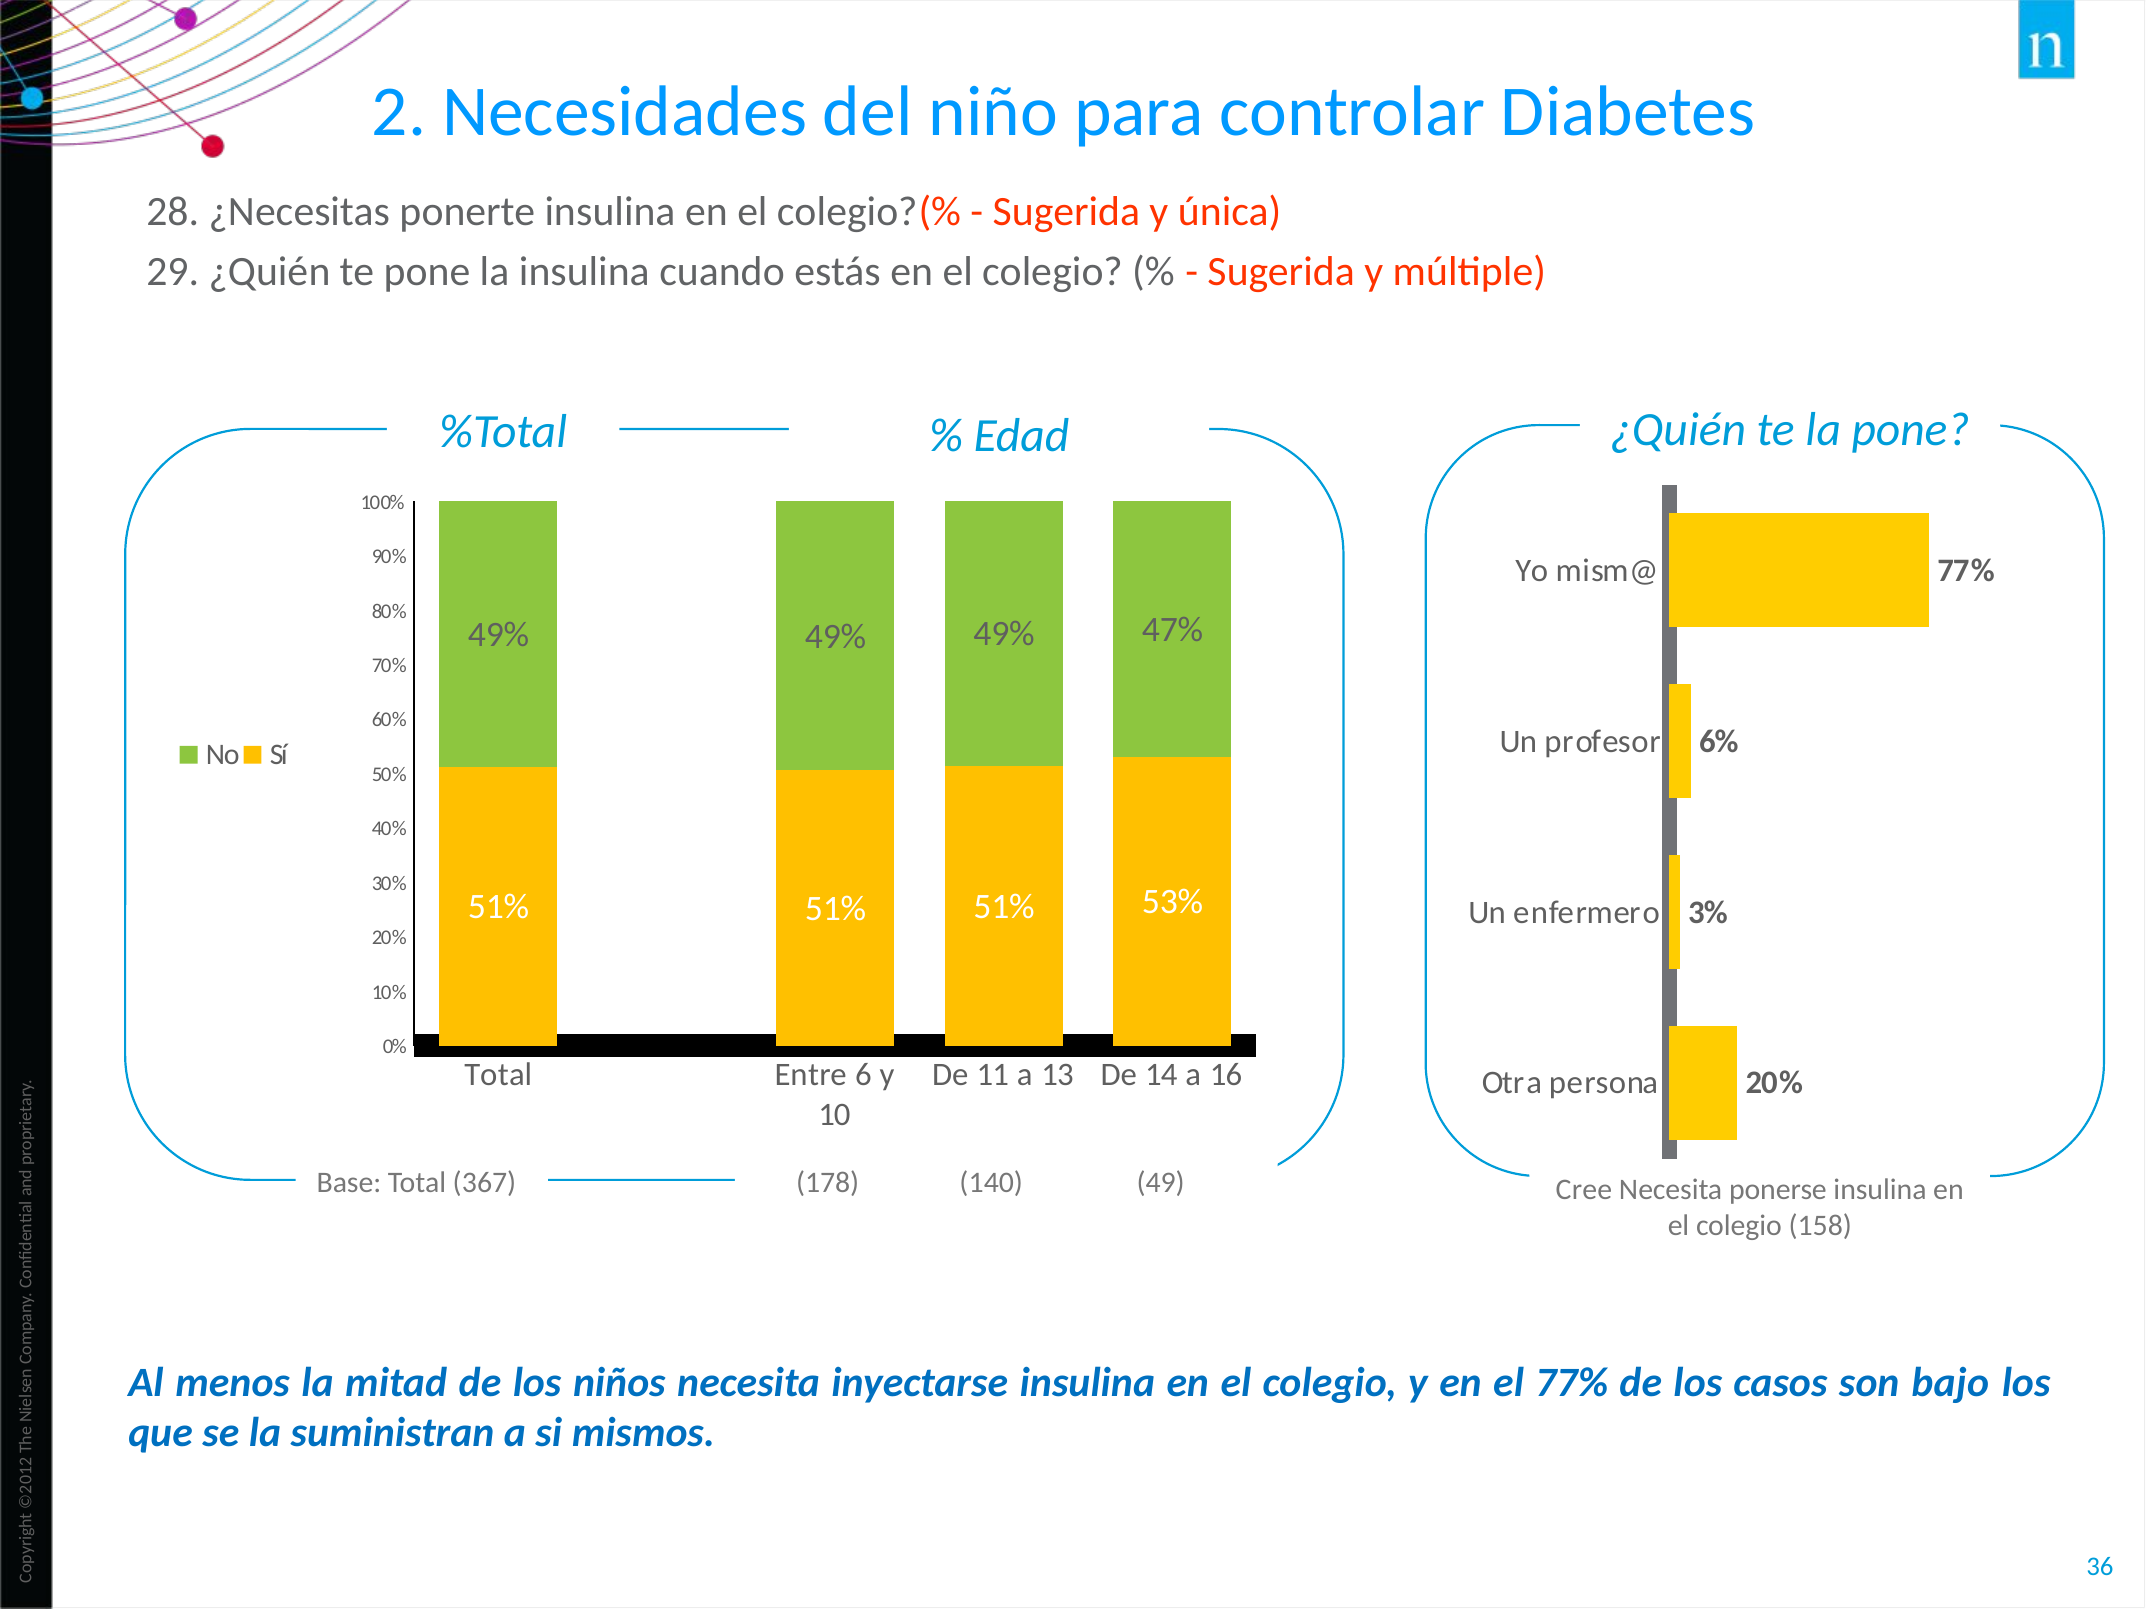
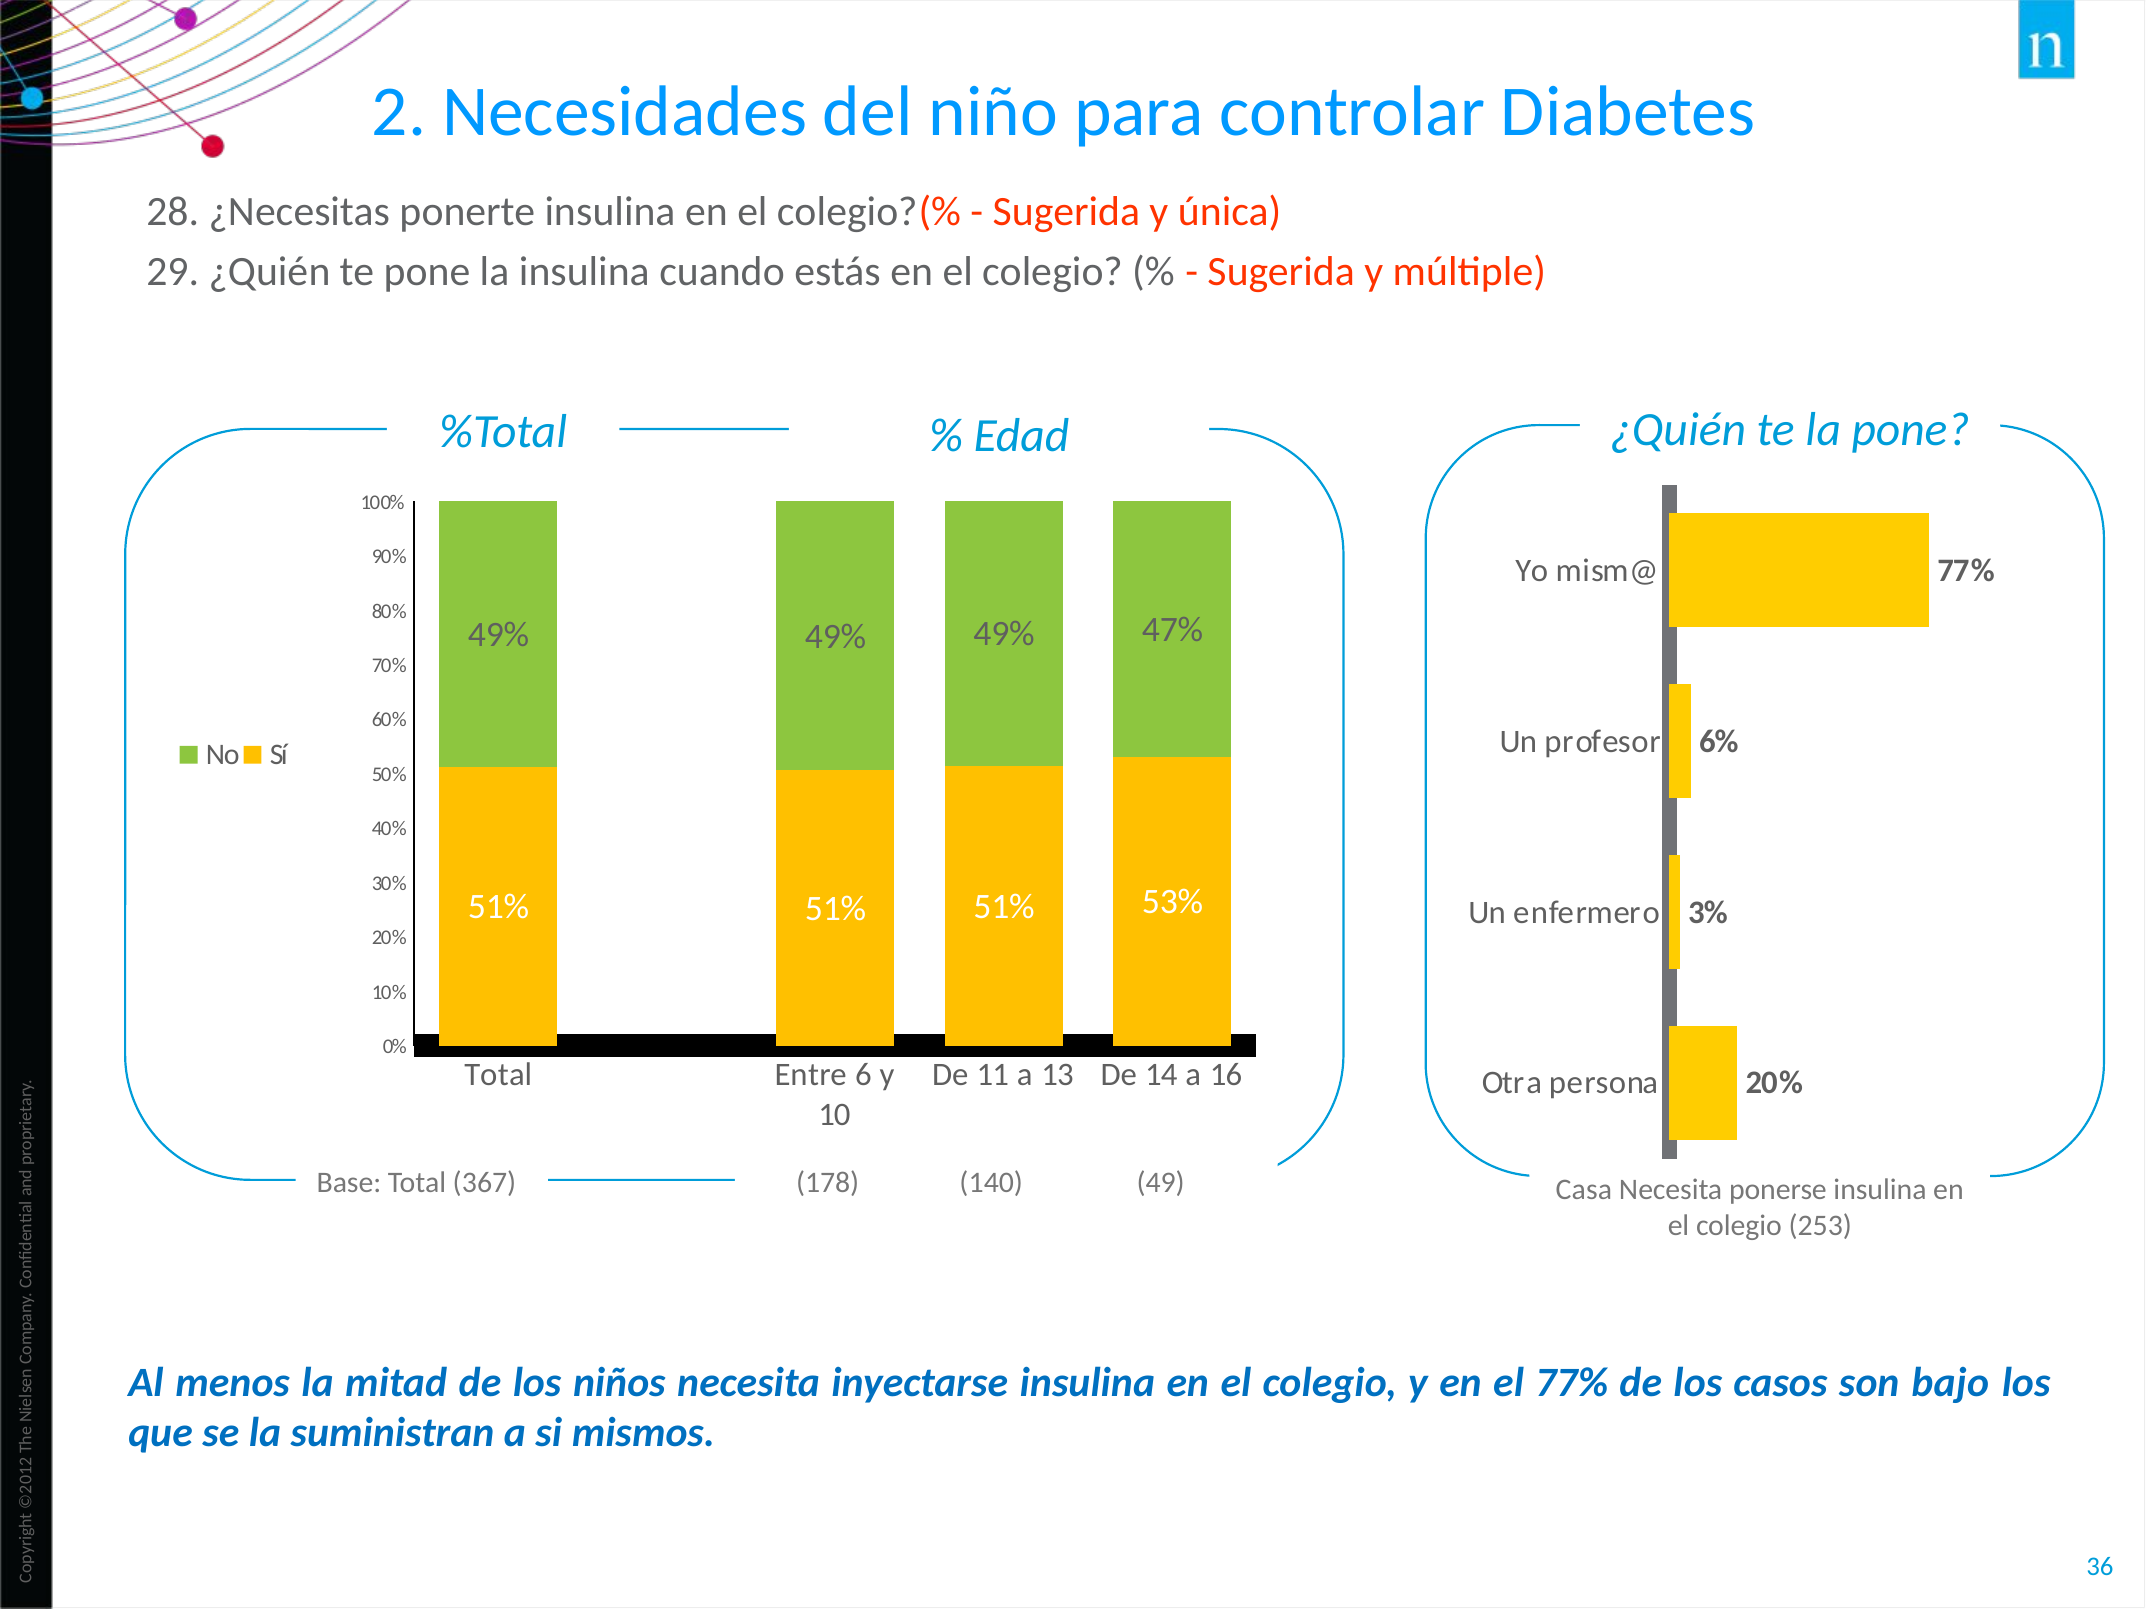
Cree: Cree -> Casa (1584, 1190)
158: 158 -> 253 (1820, 1226)
